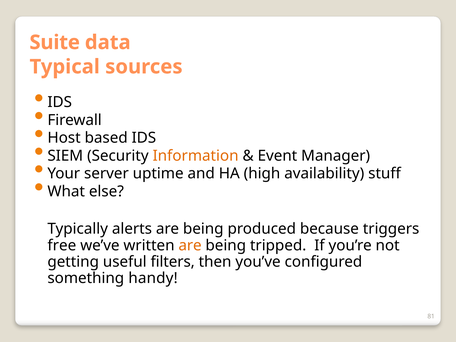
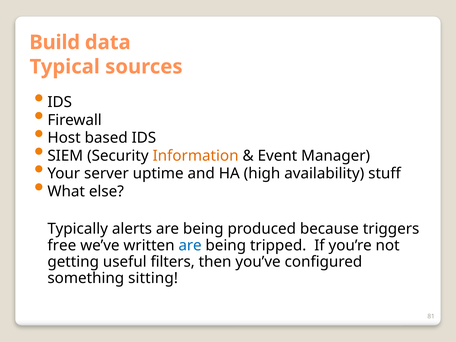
Suite: Suite -> Build (55, 42)
are colour: orange -> blue (190, 245)
handy: handy -> sitting (153, 278)
